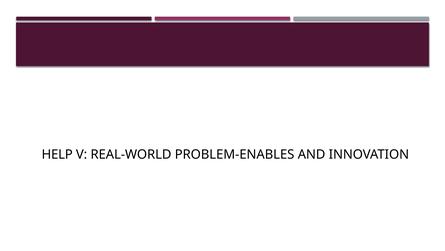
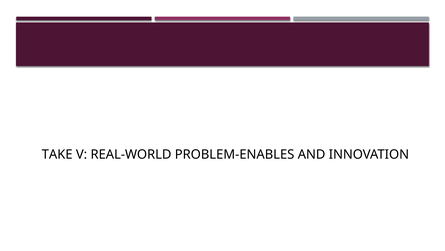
HELP: HELP -> TAKE (57, 154)
